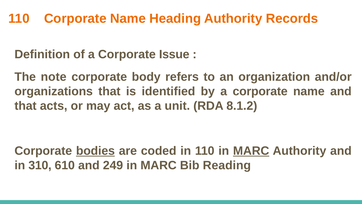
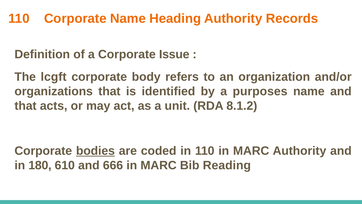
note: note -> lcgft (54, 77)
by a corporate: corporate -> purposes (260, 91)
MARC underline: present -> none (251, 151)
310: 310 -> 180 (40, 165)
249: 249 -> 666 (113, 165)
